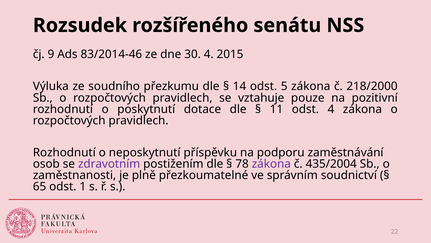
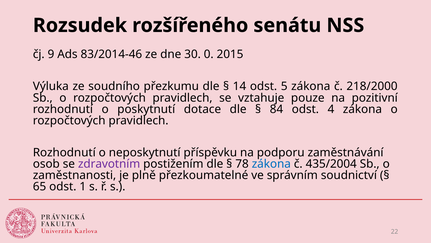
30 4: 4 -> 0 (209, 54)
11: 11 -> 84 (276, 109)
zákona colour: purple -> blue (271, 164)
